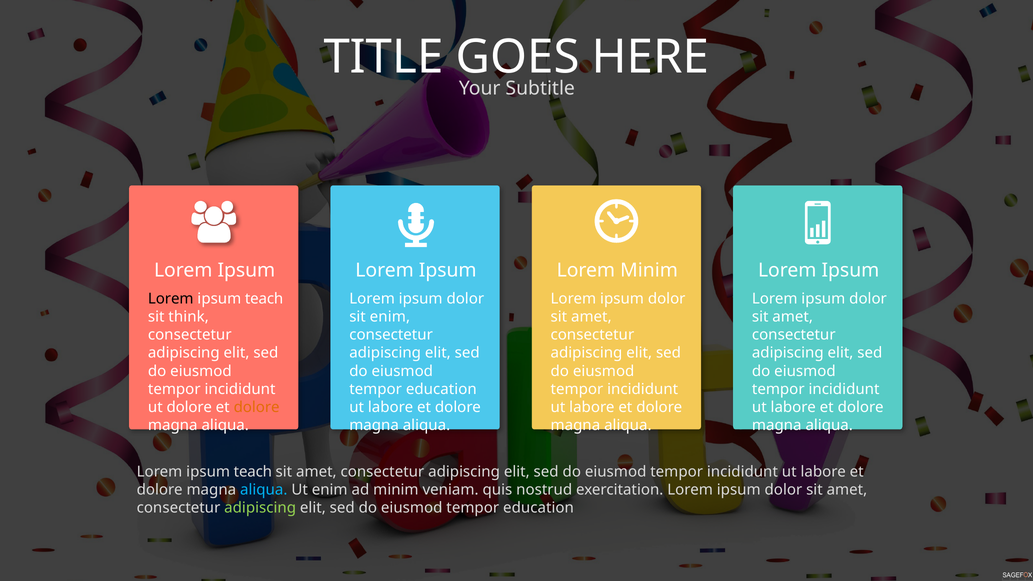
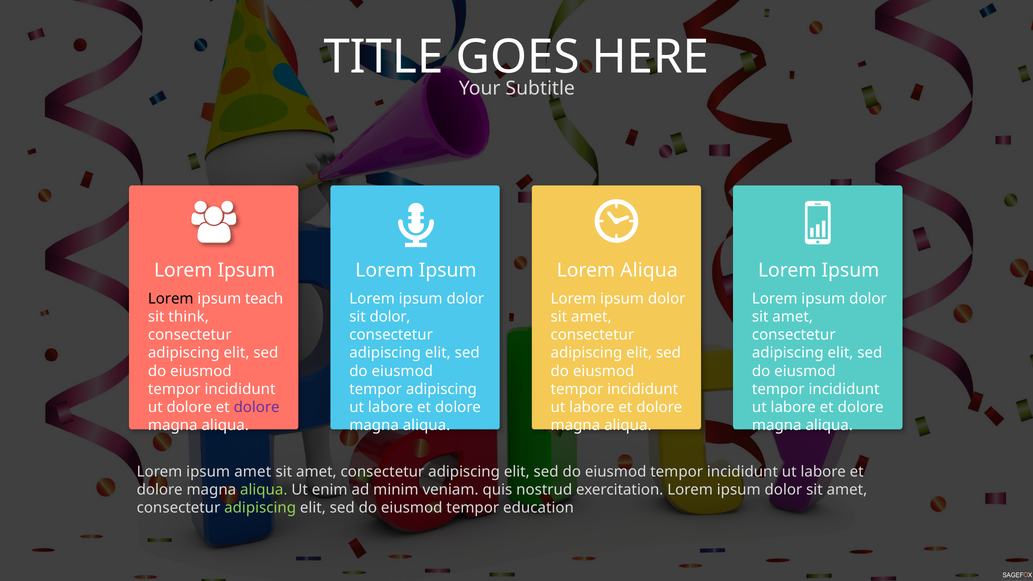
Lorem Minim: Minim -> Aliqua (649, 270)
sit enim: enim -> dolor (390, 317)
education: education -> adipiscing (441, 389)
dolore colour: orange -> purple (257, 407)
teach: teach -> amet (253, 472)
aliqua colour: light blue -> light green (264, 490)
